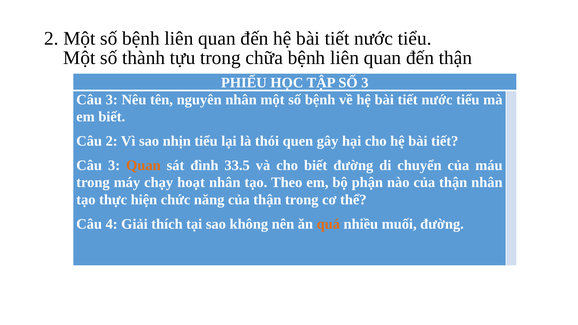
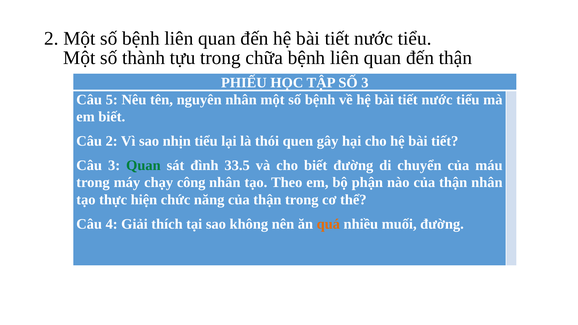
3: 3 -> 5 (112, 100)
Quan colour: orange -> green (143, 166)
hoạt: hoạt -> công (191, 183)
